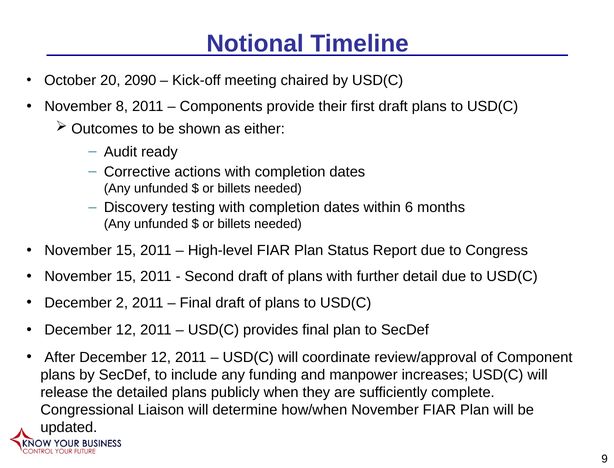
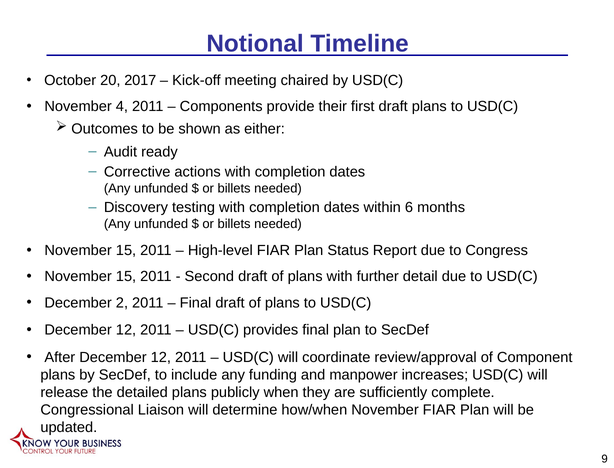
2090: 2090 -> 2017 (140, 80)
8: 8 -> 4 (122, 107)
